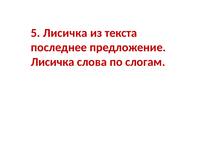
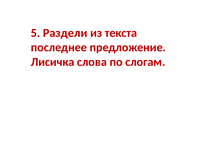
5 Лисичка: Лисичка -> Раздели (65, 33)
